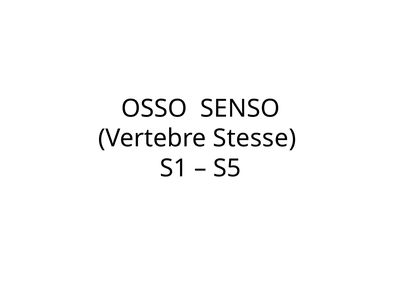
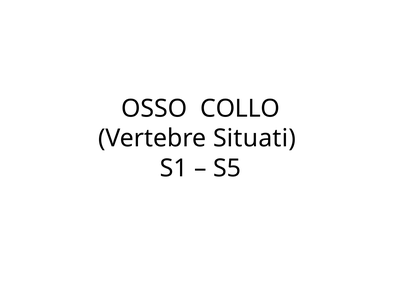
SENSO: SENSO -> COLLO (240, 108)
Stesse: Stesse -> Situati (254, 138)
